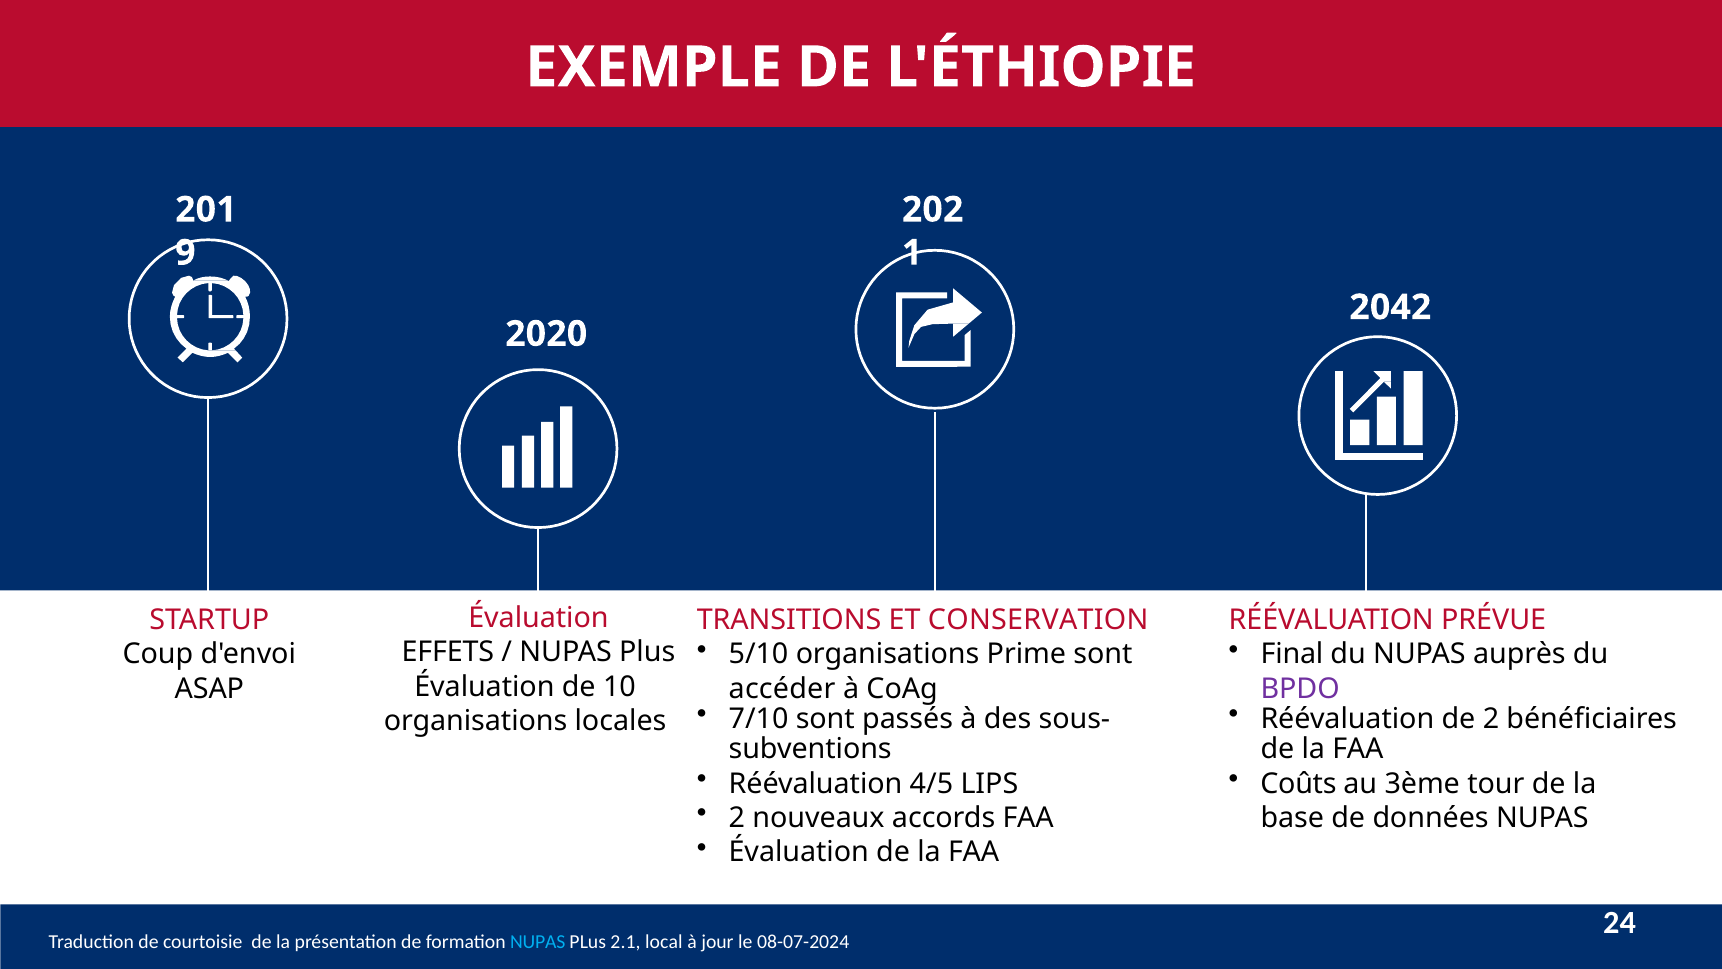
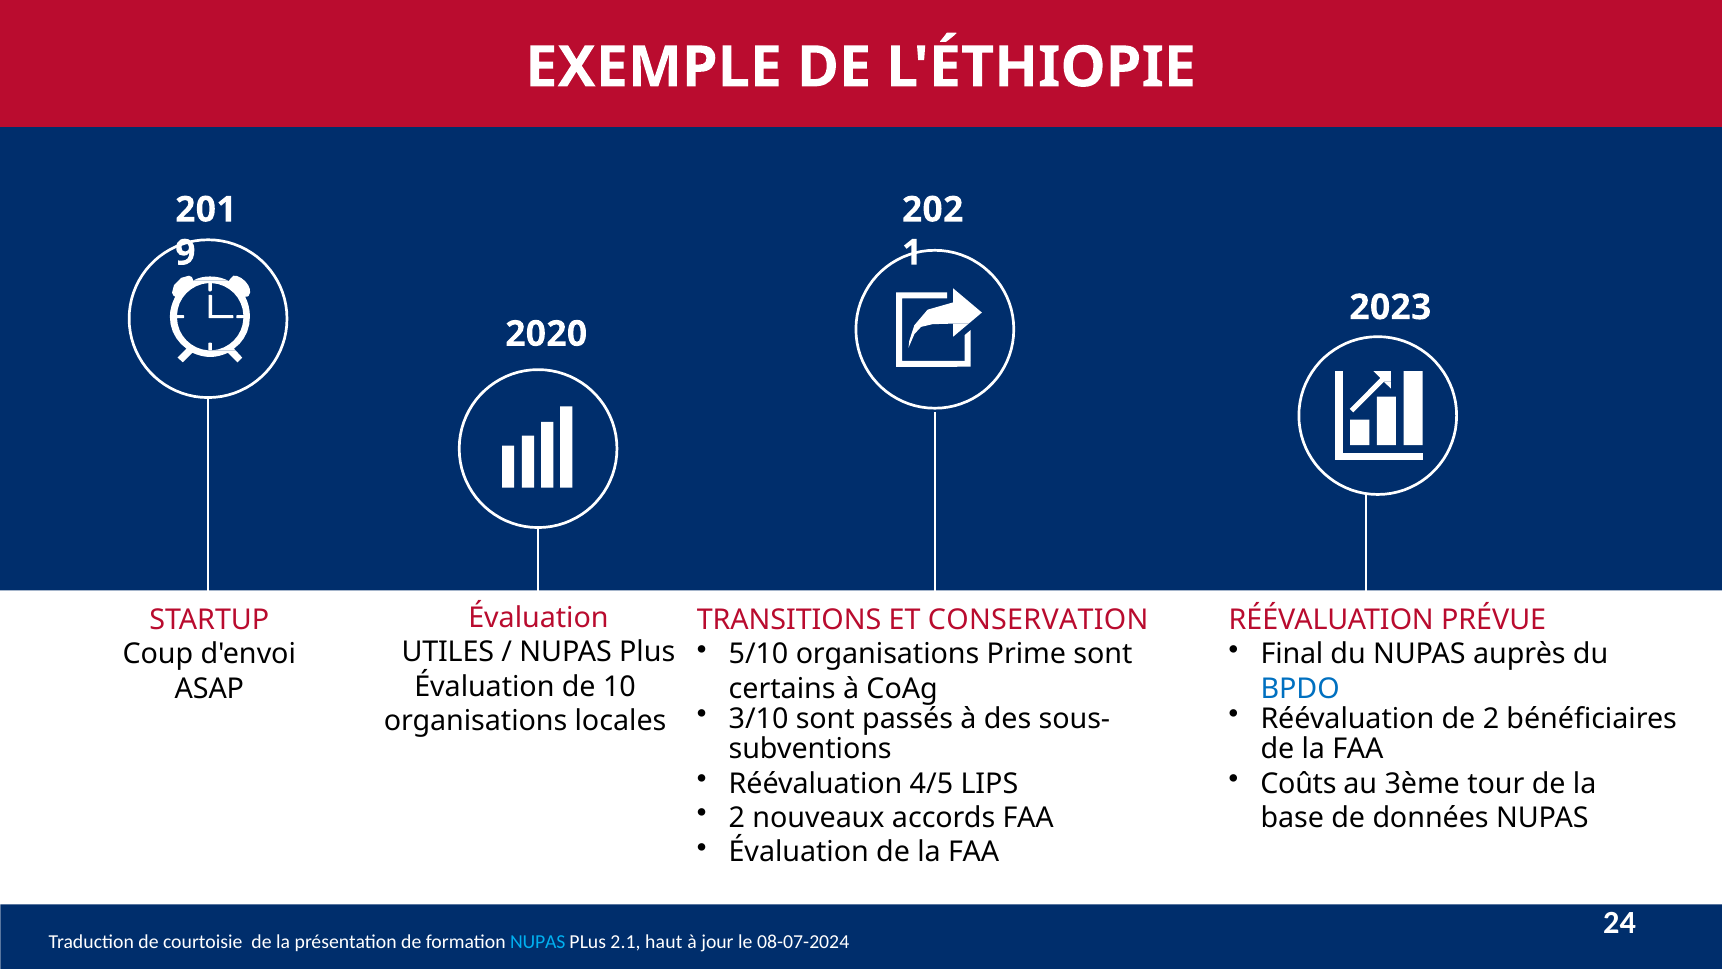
2042: 2042 -> 2023 (1390, 307)
EFFETS: EFFETS -> UTILES (448, 652)
accéder: accéder -> certains (782, 689)
BPDO colour: purple -> blue (1300, 689)
7/10: 7/10 -> 3/10 (759, 719)
local: local -> haut (664, 941)
